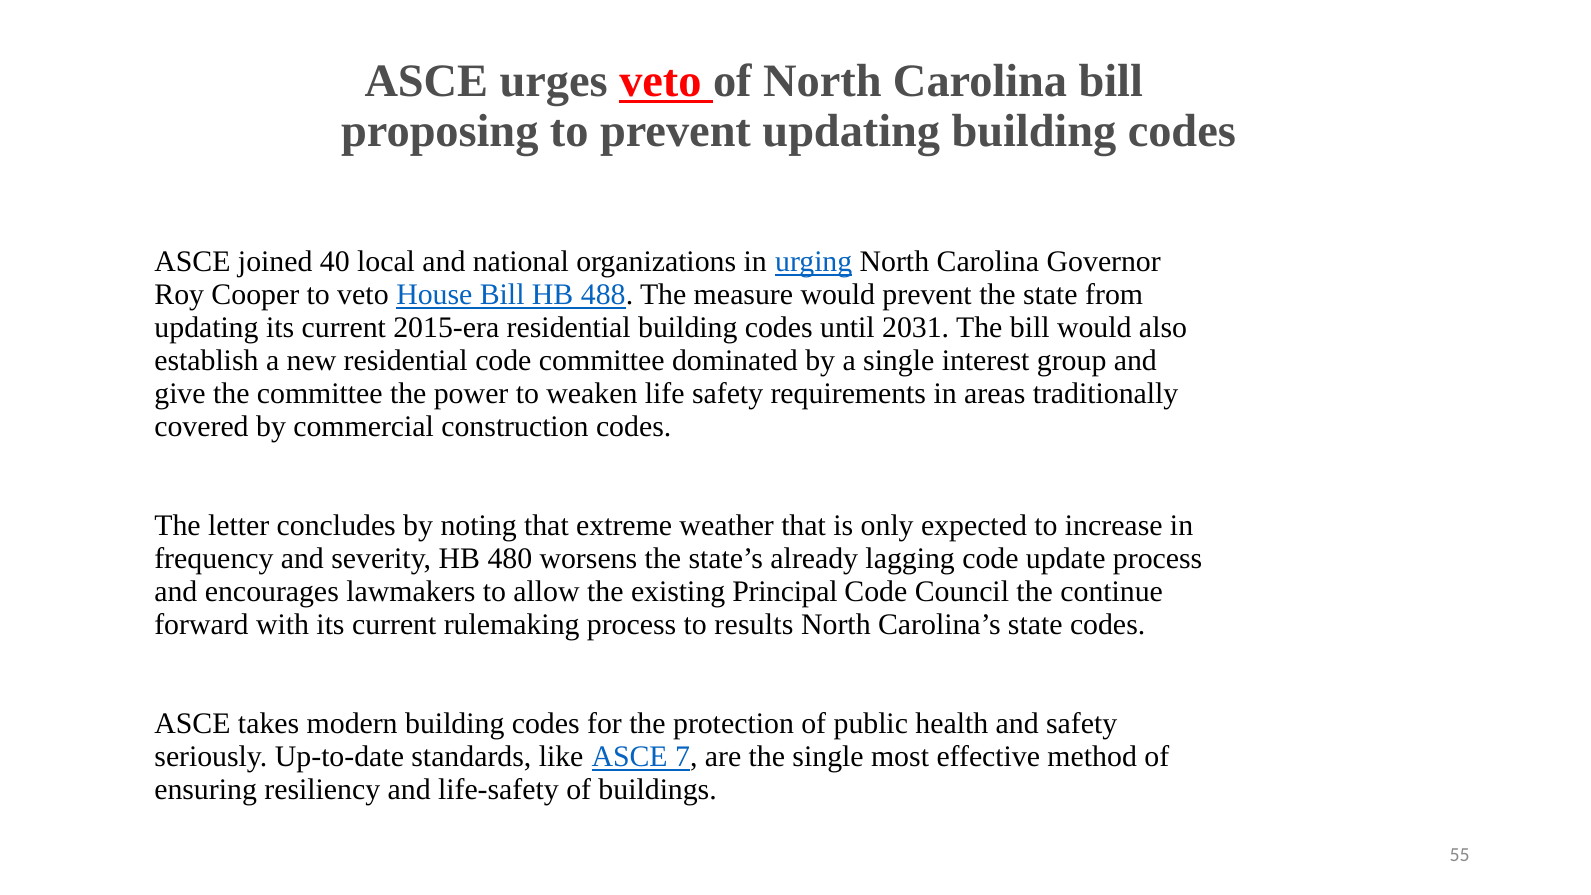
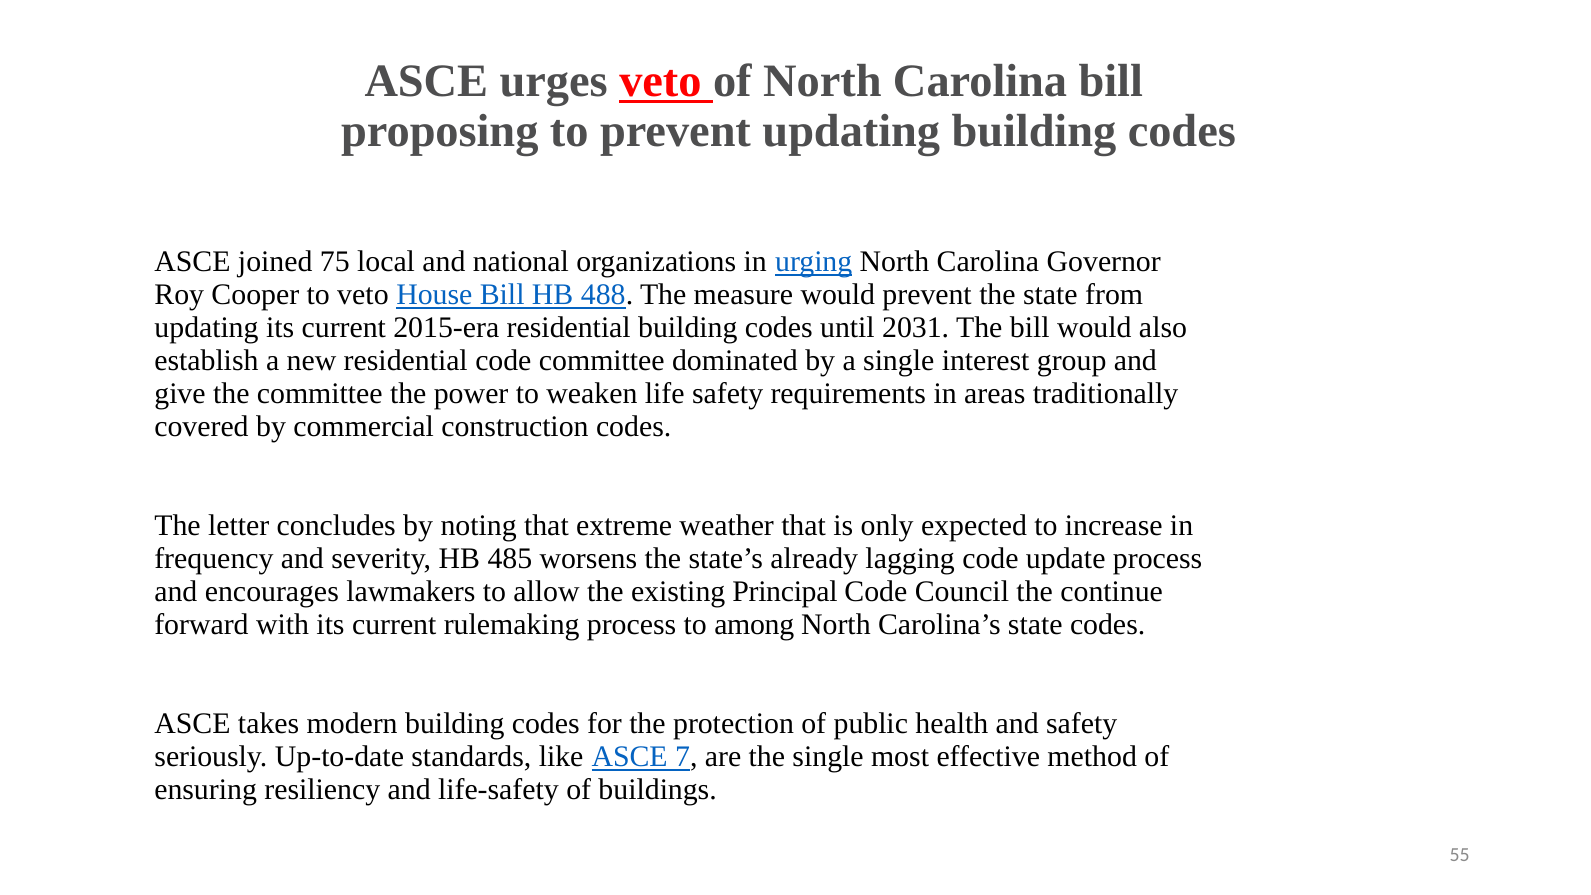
40: 40 -> 75 (335, 262)
480: 480 -> 485 (510, 559)
results: results -> among (754, 625)
